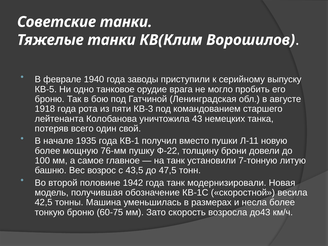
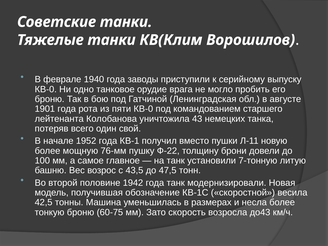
КВ-5: КВ-5 -> КВ-0 (46, 89)
1918: 1918 -> 1901 (45, 109)
пяти КВ-3: КВ-3 -> КВ-0 (143, 109)
1935: 1935 -> 1952 (86, 141)
